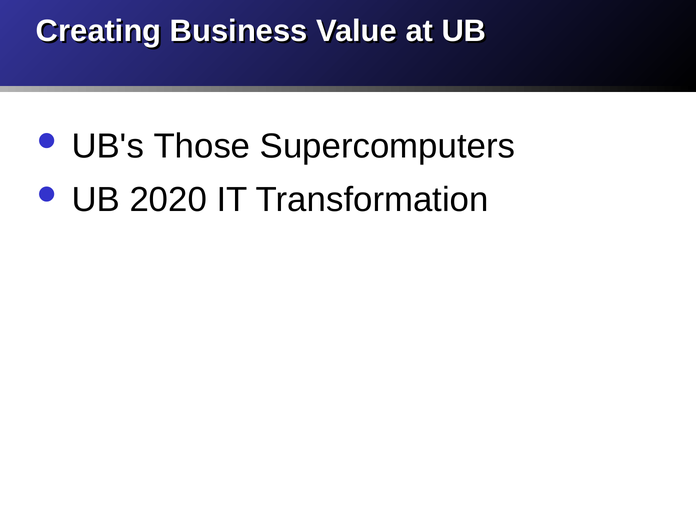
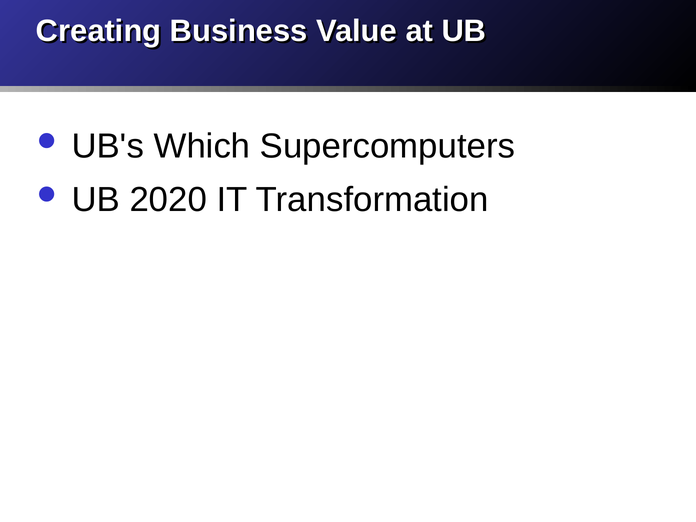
Those: Those -> Which (202, 146)
